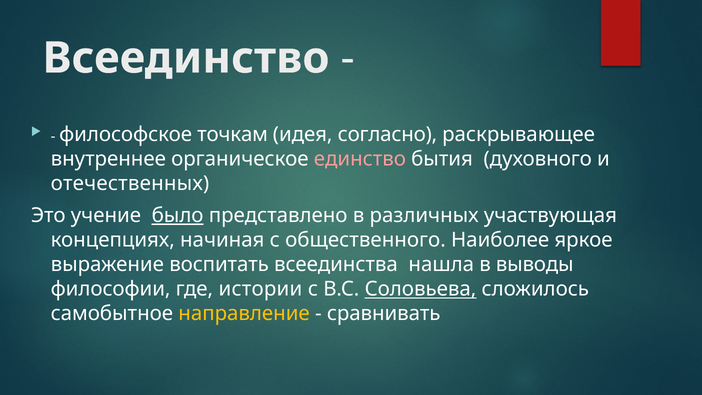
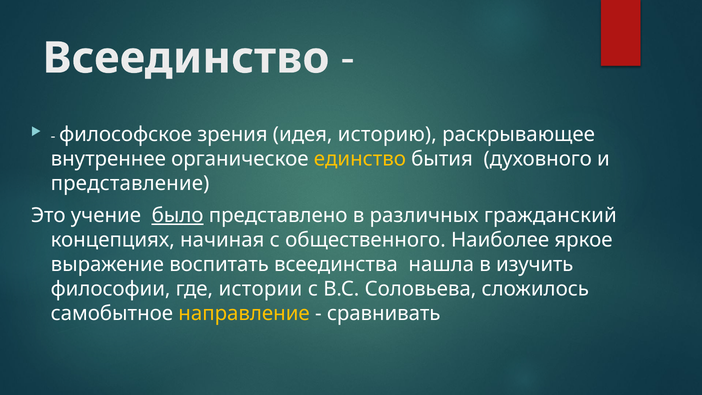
точкам: точкам -> зрения (233, 135)
согласно: согласно -> историю (387, 135)
единство colour: pink -> yellow (360, 159)
отечественных: отечественных -> представление (130, 184)
участвующая: участвующая -> гражданский (550, 215)
выводы: выводы -> изучить (535, 264)
Соловьева underline: present -> none (420, 289)
